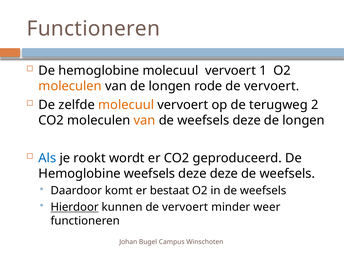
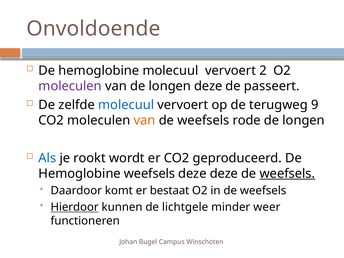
Functioneren: Functioneren -> Onvoldoende (93, 29)
1: 1 -> 2 (263, 71)
moleculen colour: orange -> purple (70, 86)
longen rode: rode -> deze (208, 86)
vervoert: vervoert -> passeert (272, 86)
molecuul colour: orange -> blue (126, 105)
2: 2 -> 9 (315, 105)
de weefsels deze: deze -> rode (247, 120)
weefsels underline: none -> present (287, 174)
kunnen de vervoert: vervoert -> lichtgele (185, 207)
